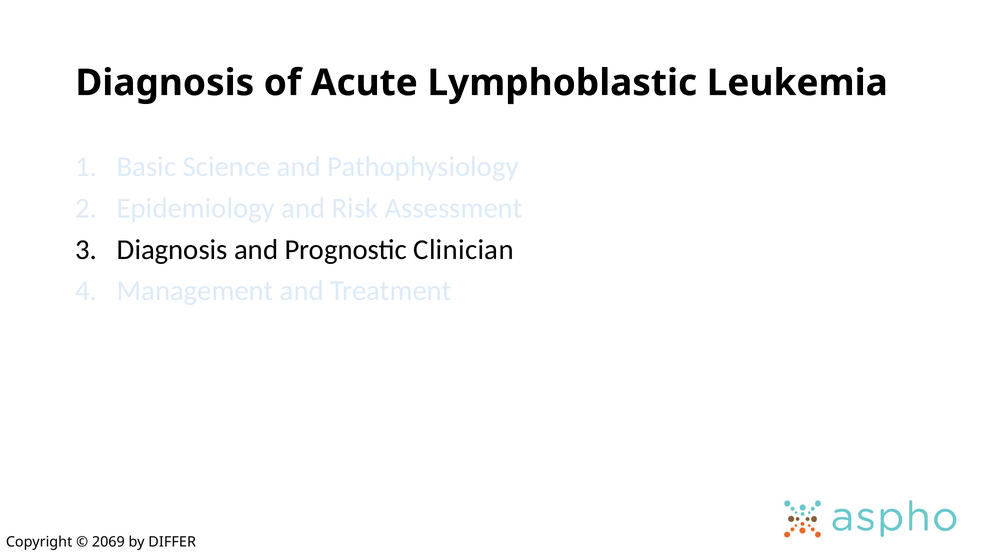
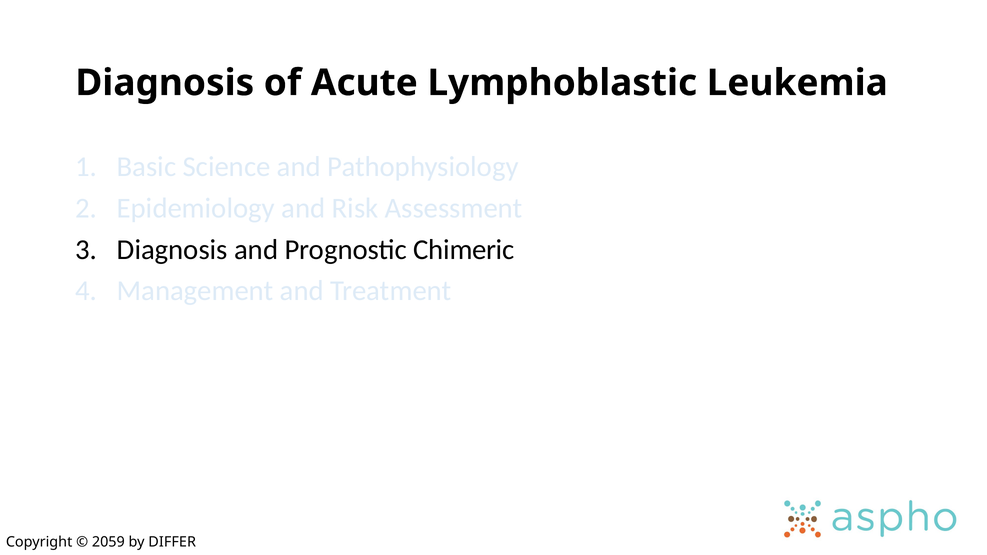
Clinician: Clinician -> Chimeric (464, 250)
2069: 2069 -> 2059 (108, 542)
